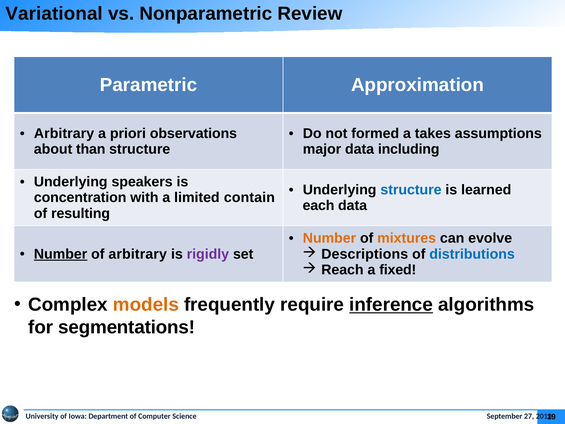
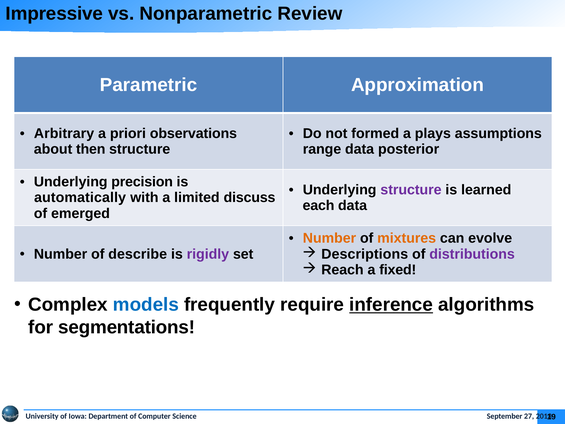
Variational: Variational -> Impressive (54, 14)
takes: takes -> plays (433, 133)
than: than -> then (91, 149)
major: major -> range (322, 149)
including: including -> posterior (409, 149)
speakers: speakers -> precision (142, 182)
structure colour: blue -> purple (411, 190)
concentration: concentration -> automatically (80, 198)
contain: contain -> discuss (250, 198)
resulting: resulting -> emerged (81, 213)
distributions colour: blue -> purple (472, 254)
Number underline: present -> none (61, 254)
of arbitrary: arbitrary -> describe (138, 254)
models colour: orange -> blue (146, 305)
